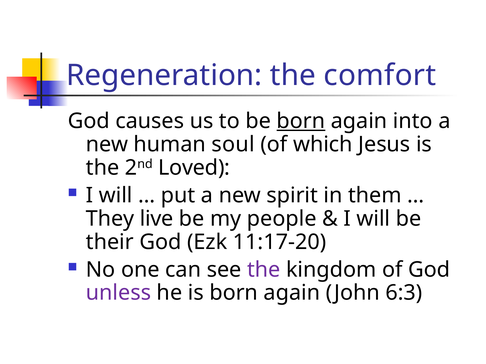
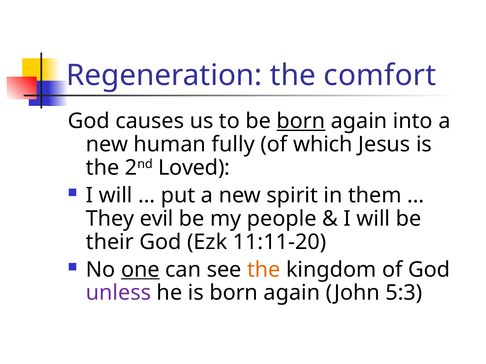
soul: soul -> fully (233, 145)
live: live -> evil (157, 219)
11:17-20: 11:17-20 -> 11:11-20 (280, 242)
one underline: none -> present (140, 270)
the colour: purple -> orange (264, 270)
6:3: 6:3 -> 5:3 (404, 293)
